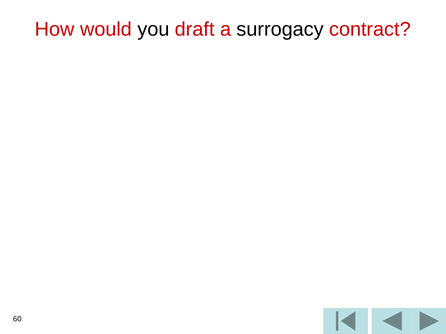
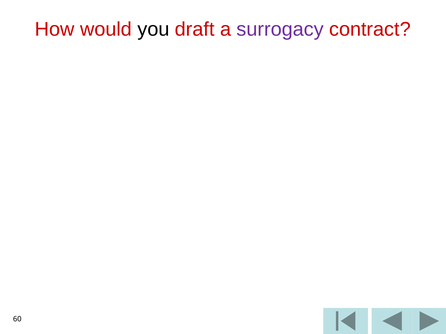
surrogacy colour: black -> purple (280, 29)
